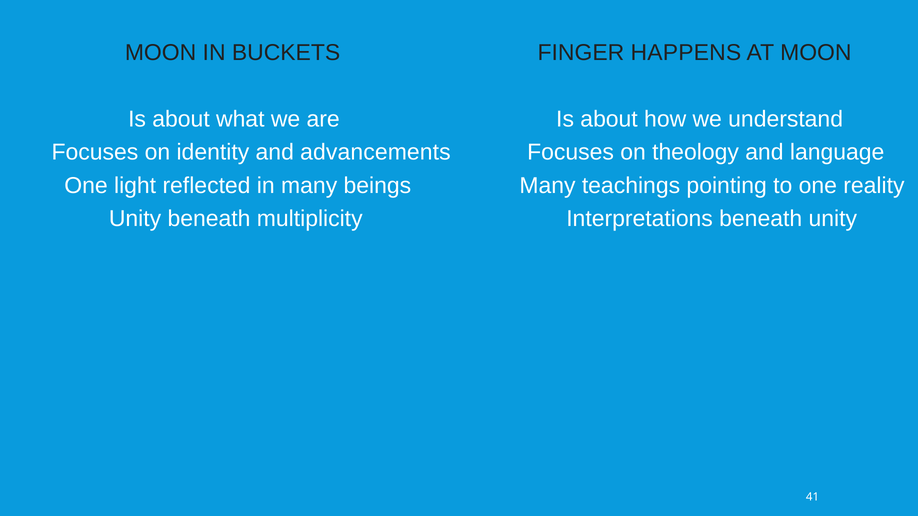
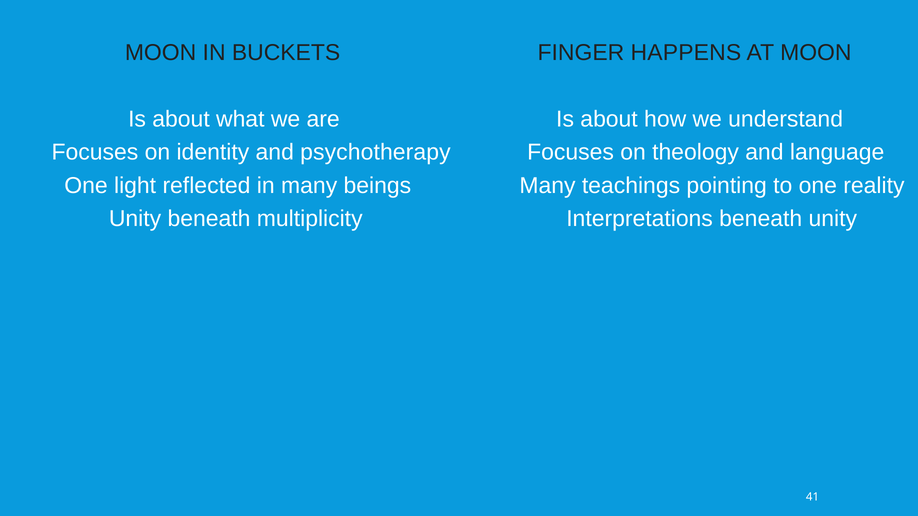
advancements: advancements -> psychotherapy (375, 152)
